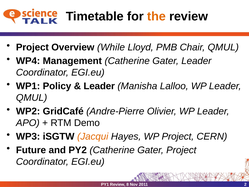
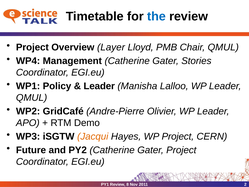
the colour: orange -> blue (156, 16)
While: While -> Layer (111, 47)
Gater Leader: Leader -> Stories (196, 61)
